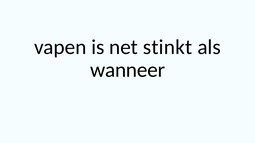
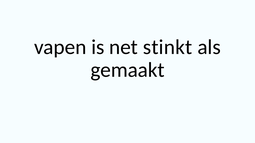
wanneer: wanneer -> gemaakt (127, 70)
